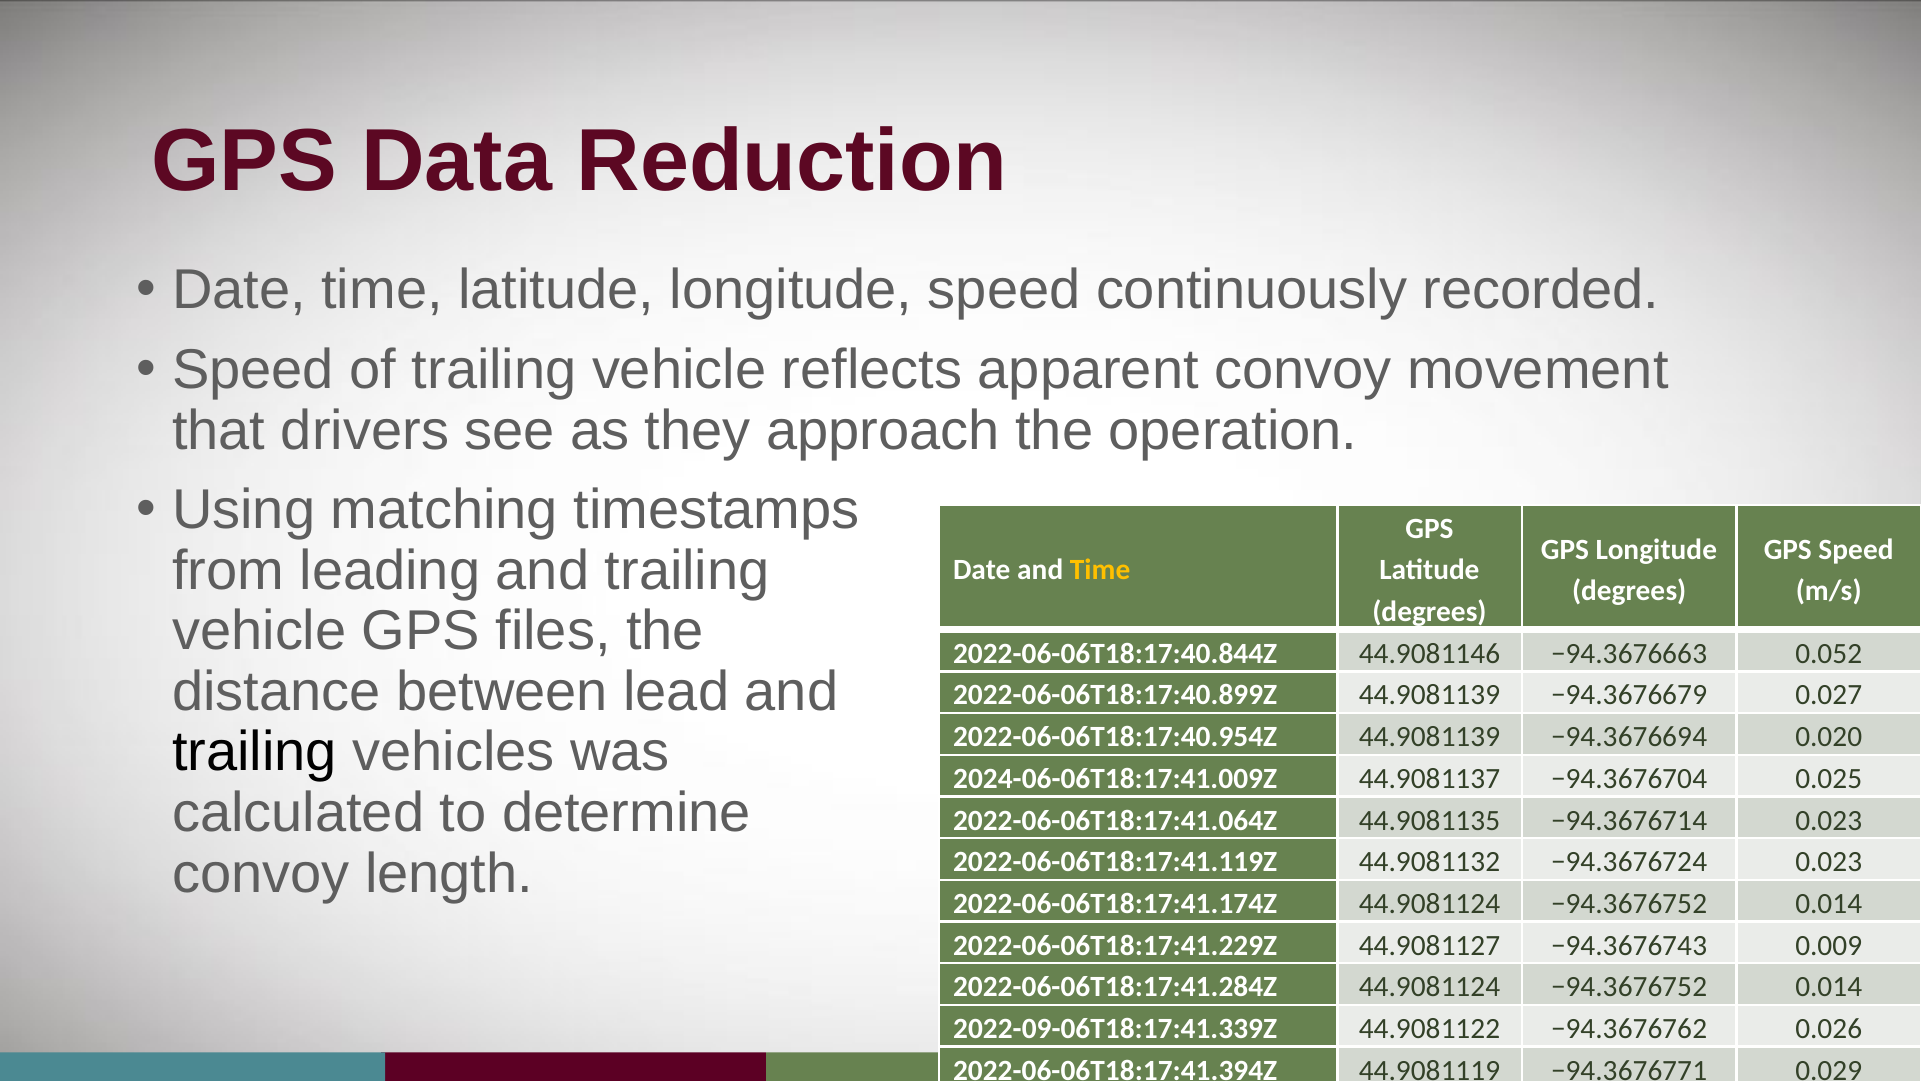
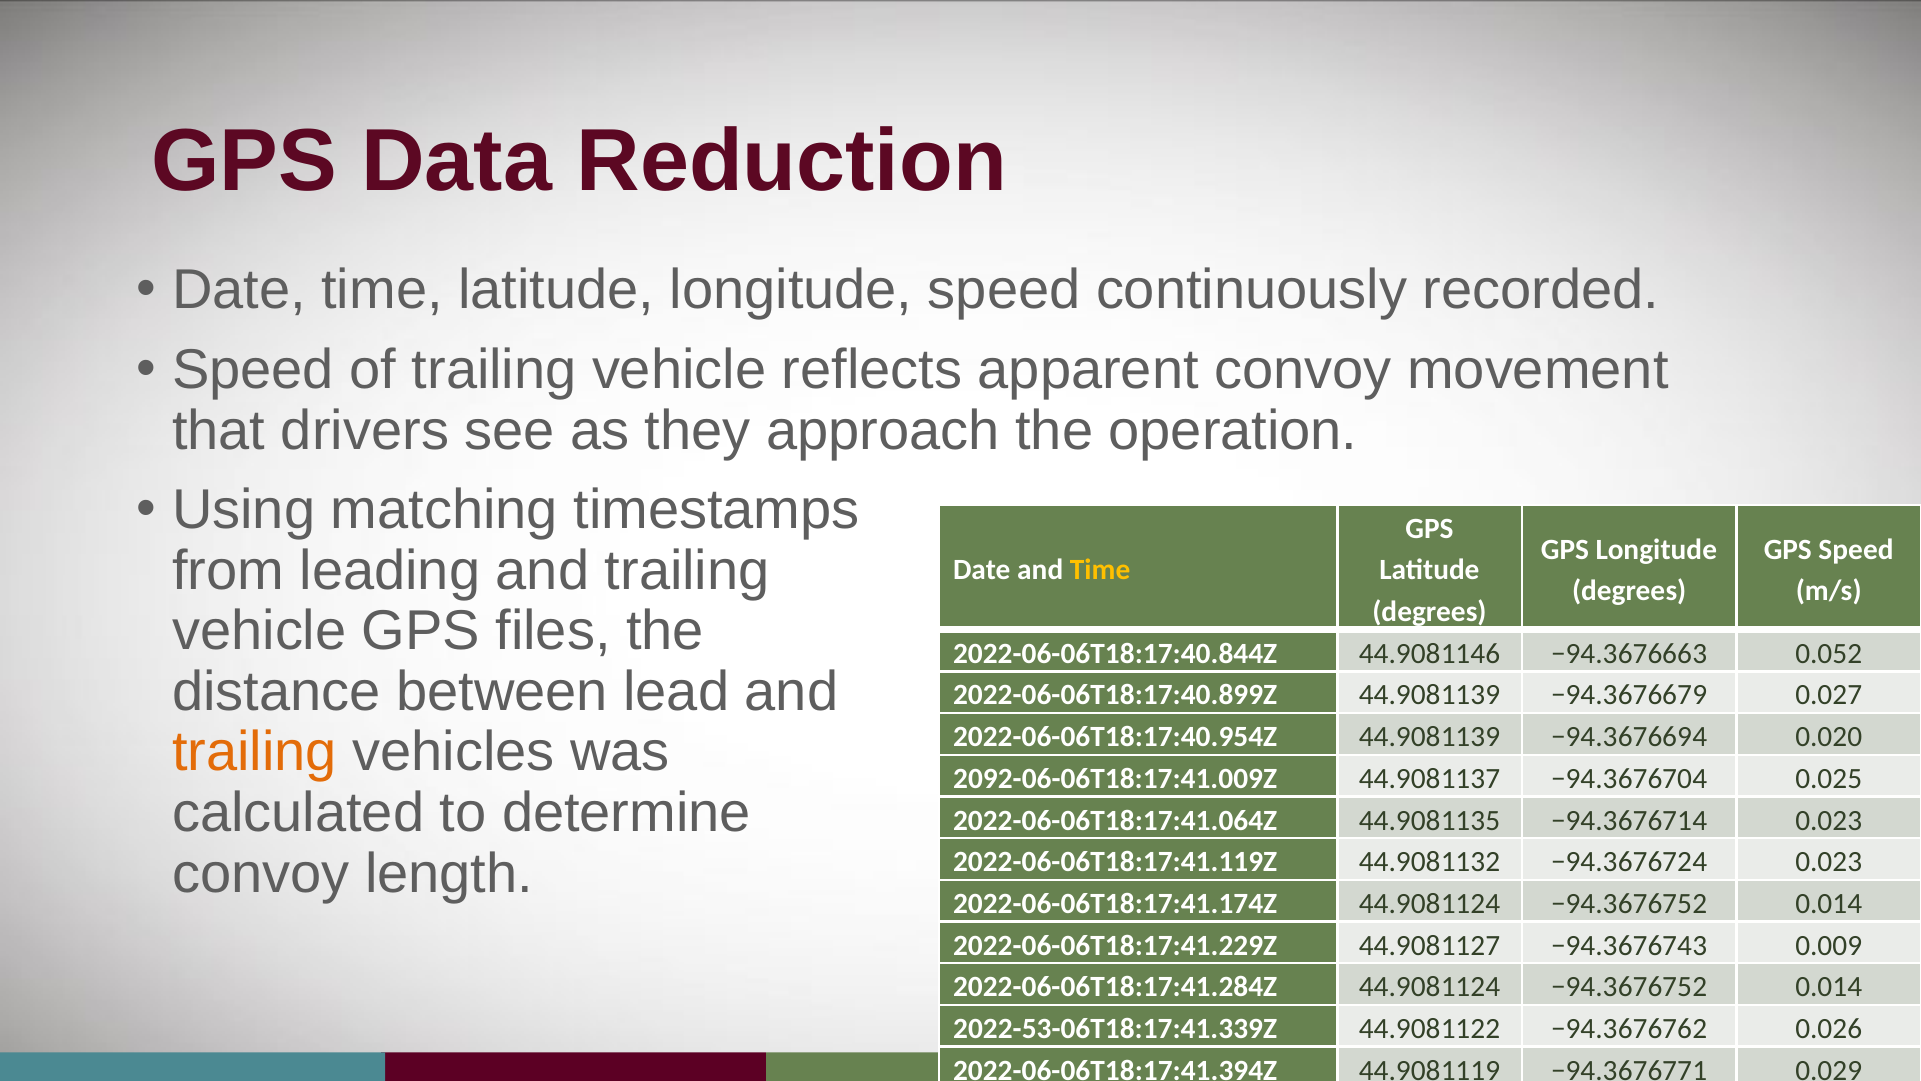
trailing colour: black -> orange (255, 752)
2024-06-06T18:17:41.009Z: 2024-06-06T18:17:41.009Z -> 2092-06-06T18:17:41.009Z (1115, 778)
2022-09-06T18:17:41.339Z: 2022-09-06T18:17:41.339Z -> 2022-53-06T18:17:41.339Z (1115, 1028)
